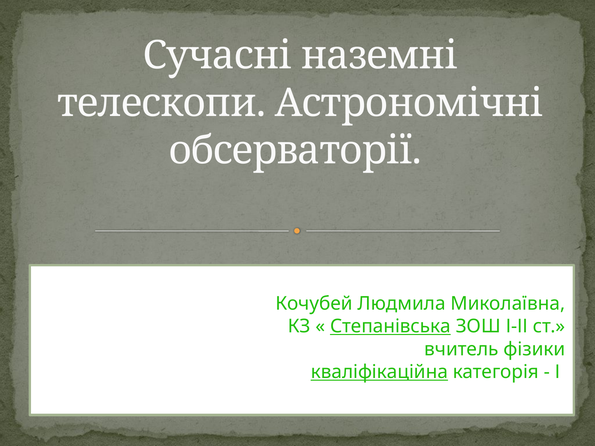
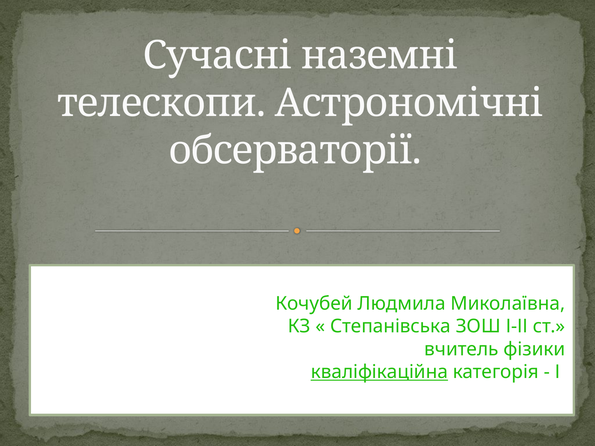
Степанівська underline: present -> none (390, 327)
